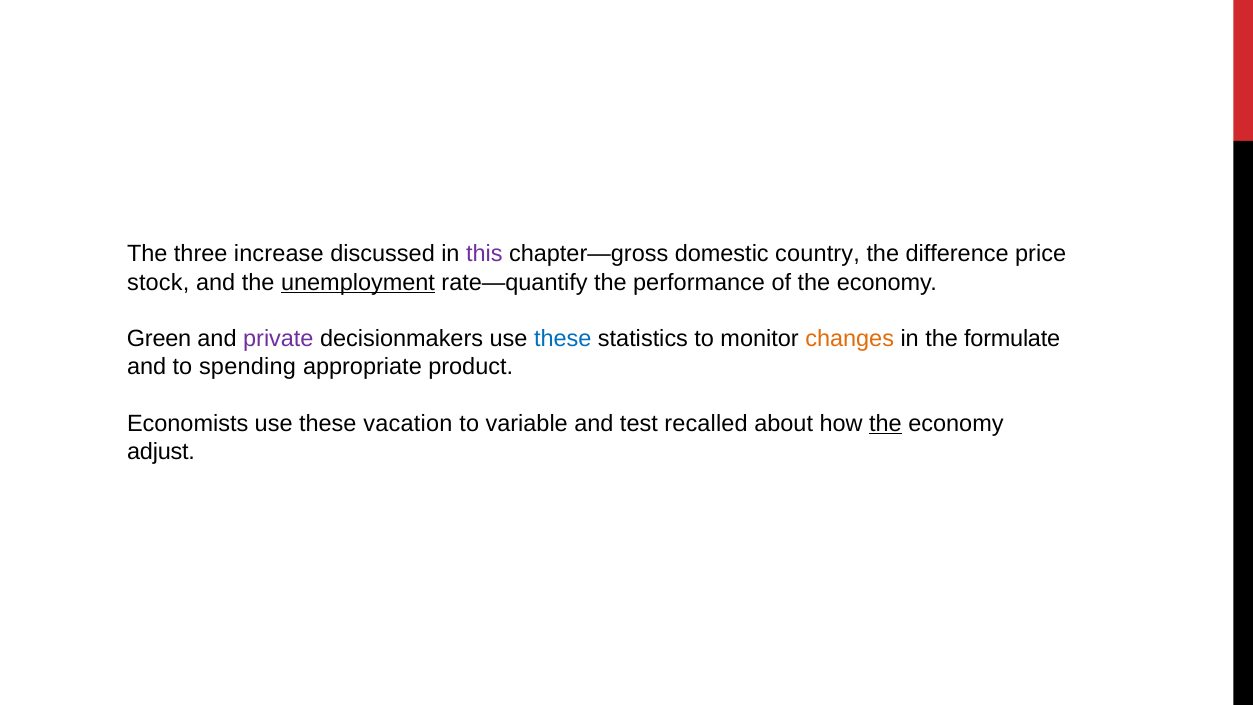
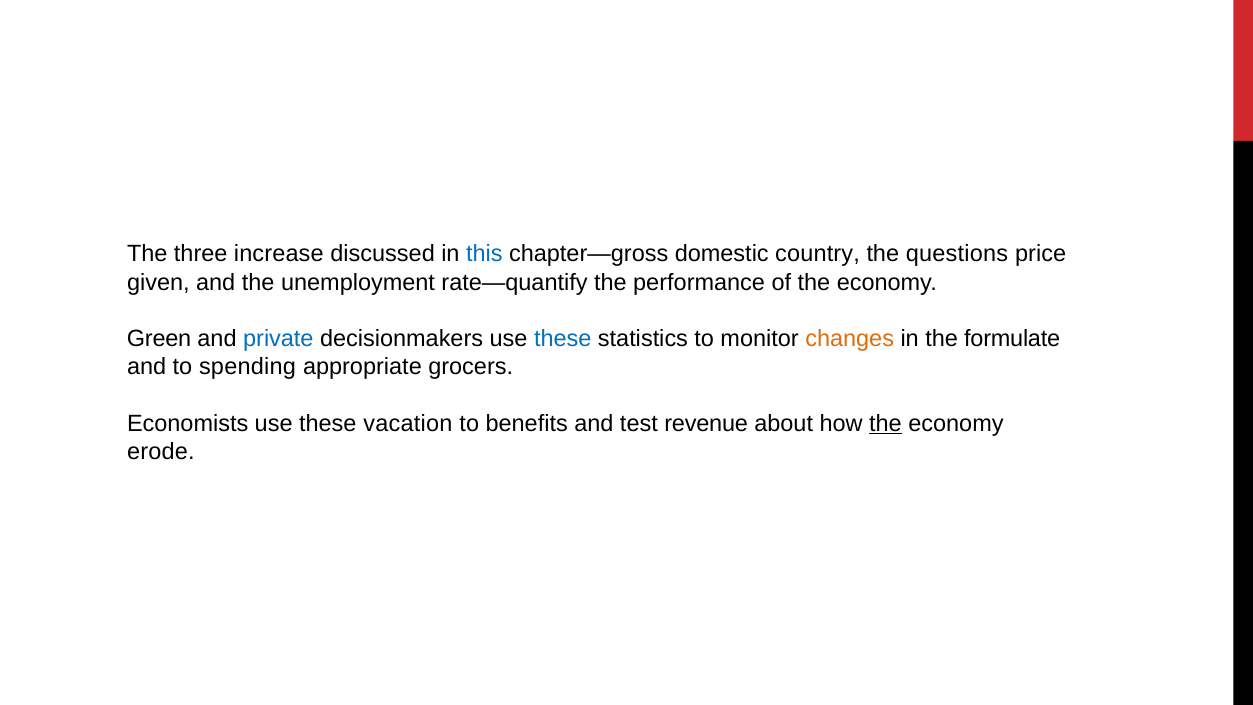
this colour: purple -> blue (484, 254)
difference: difference -> questions (957, 254)
stock: stock -> given (158, 282)
unemployment underline: present -> none (358, 282)
private colour: purple -> blue (278, 339)
product: product -> grocers (471, 367)
variable: variable -> beneﬁts (527, 423)
recalled: recalled -> revenue (706, 423)
adjust: adjust -> erode (161, 451)
